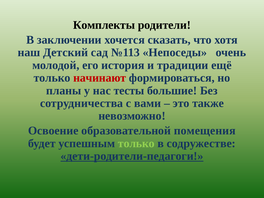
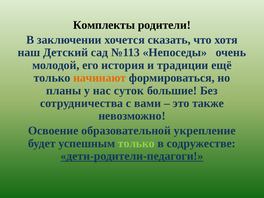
начинают colour: red -> orange (100, 78)
тесты: тесты -> суток (129, 91)
помещения: помещения -> укрепление (205, 131)
